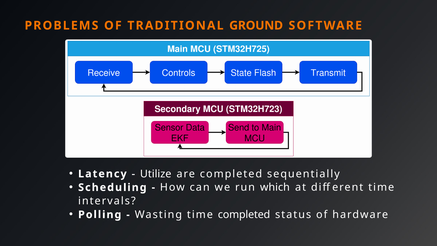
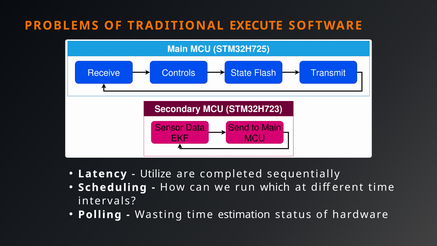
GROUND: GROUND -> EXECUTE (256, 26)
time completed: completed -> estimation (244, 214)
